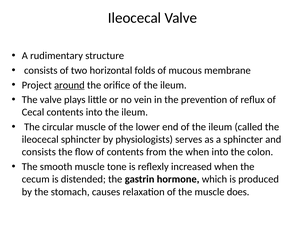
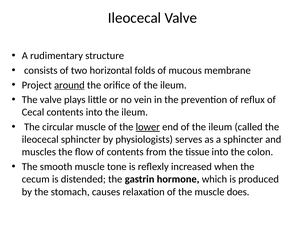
lower underline: none -> present (148, 127)
consists: consists -> muscles (39, 152)
the when: when -> tissue (197, 152)
